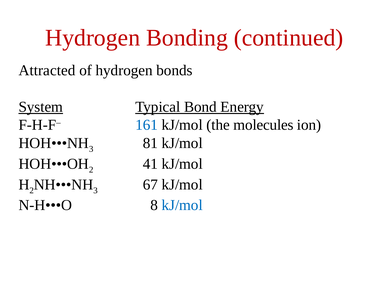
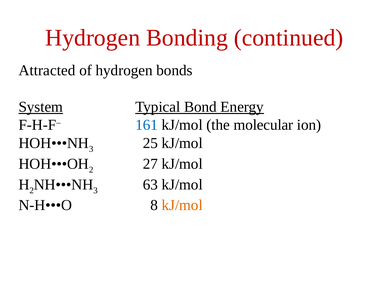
molecules: molecules -> molecular (263, 125)
81: 81 -> 25 (150, 143)
41: 41 -> 27 (150, 164)
67: 67 -> 63 (150, 184)
kJ/mol colour: blue -> orange (182, 205)
